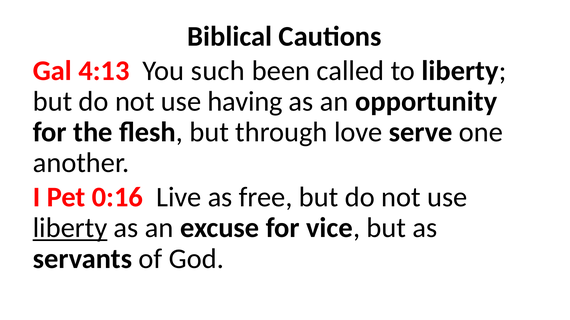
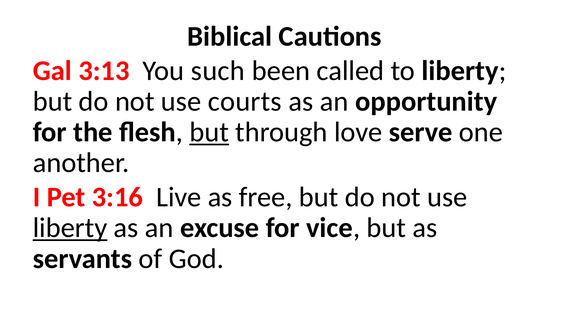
4:13: 4:13 -> 3:13 (104, 71)
having: having -> courts (245, 102)
but underline: none -> present (209, 132)
0:16: 0:16 -> 3:16 (117, 198)
